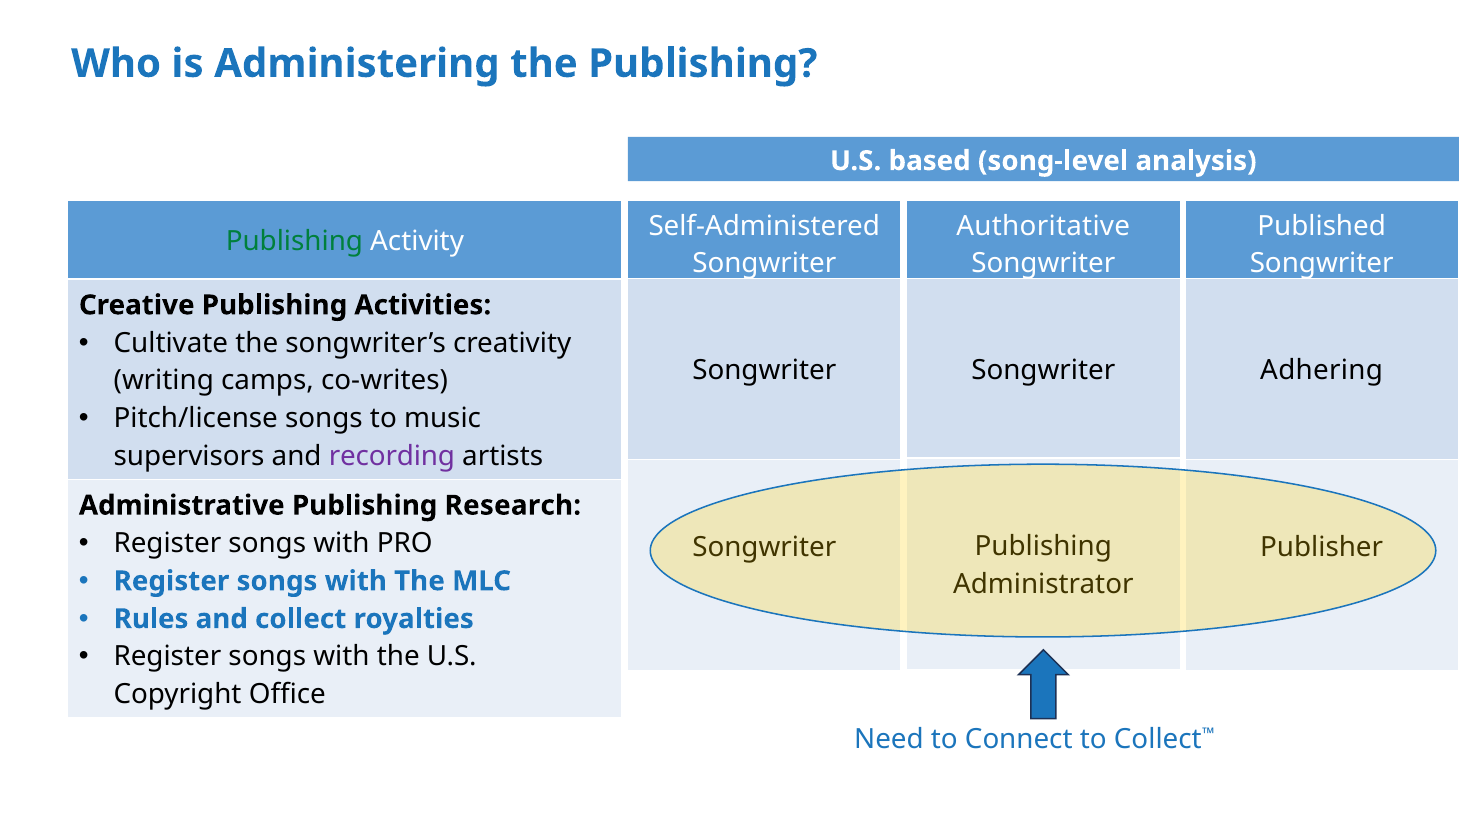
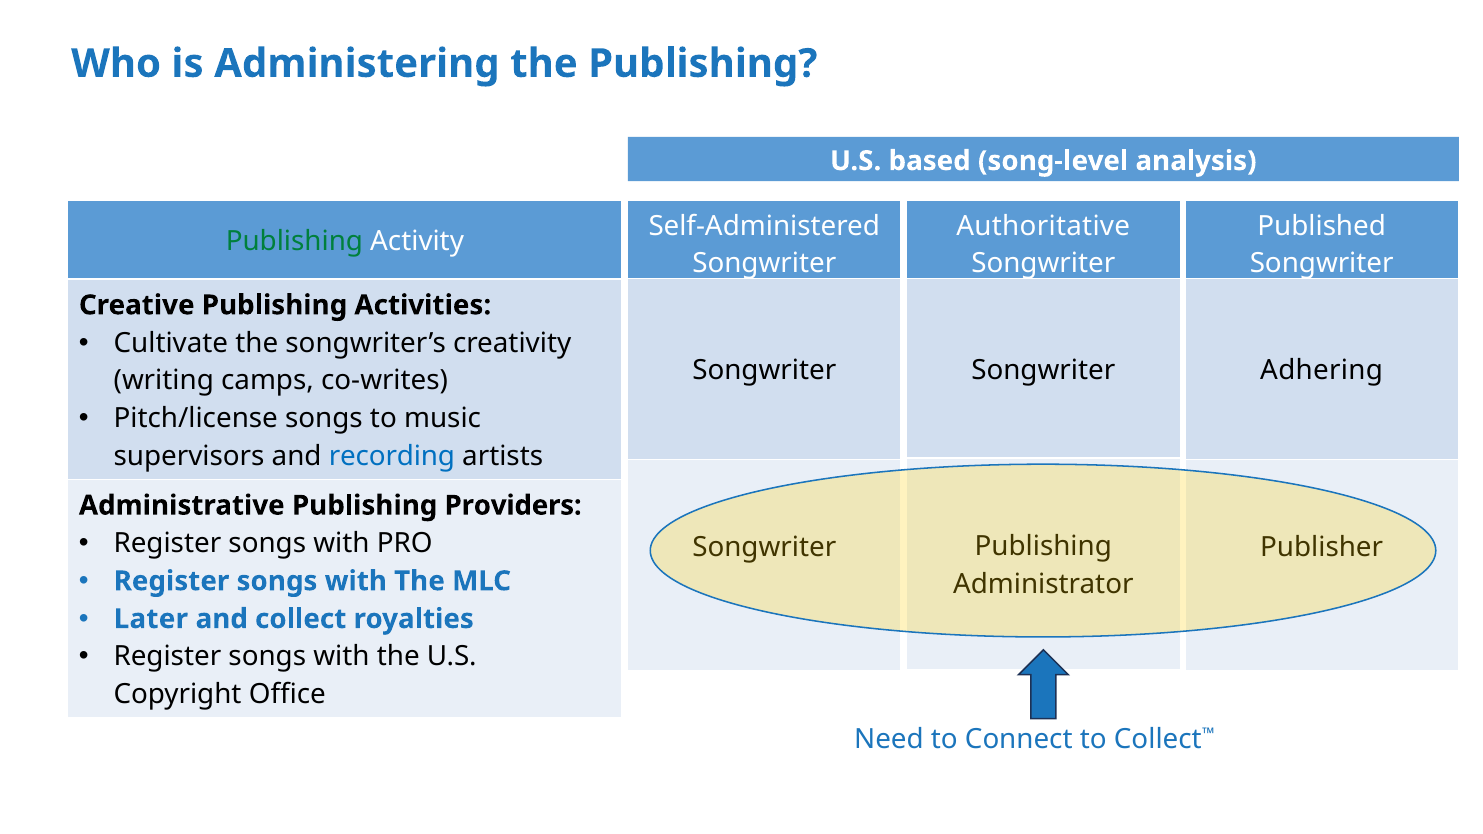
recording colour: purple -> blue (392, 457)
Research: Research -> Providers (513, 506)
Rules: Rules -> Later (151, 619)
